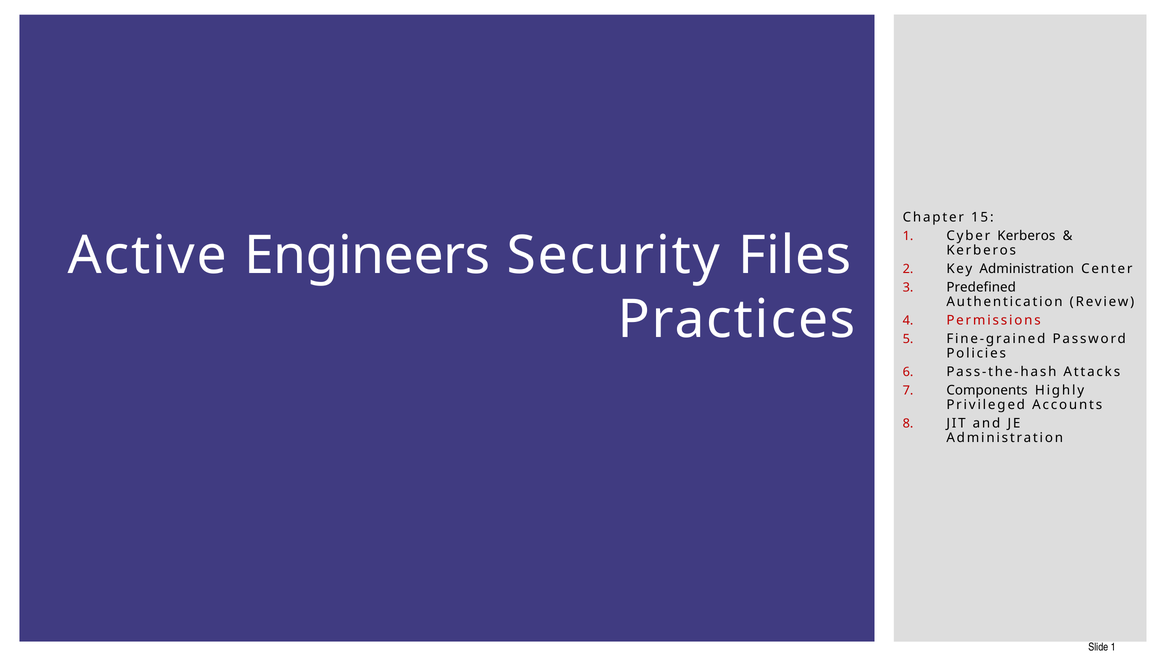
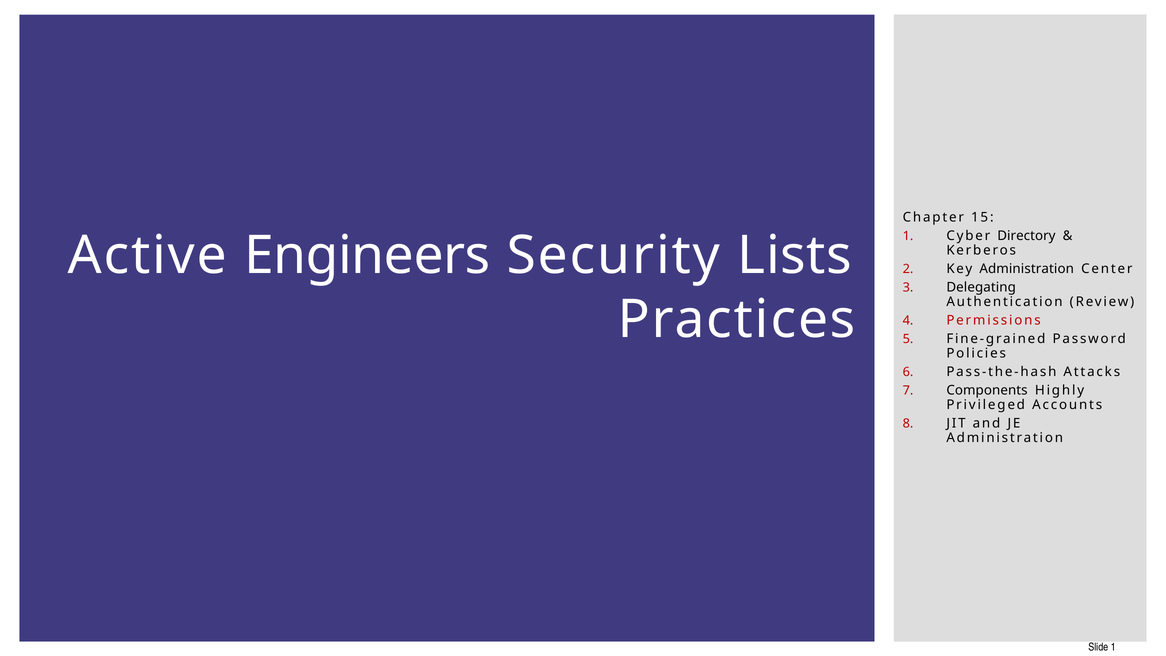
Cyber Kerberos: Kerberos -> Directory (1026, 236)
Files: Files -> Lists (795, 255)
Predefined: Predefined -> Delegating (981, 287)
